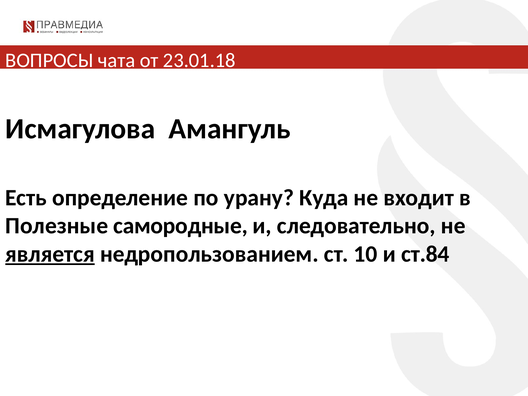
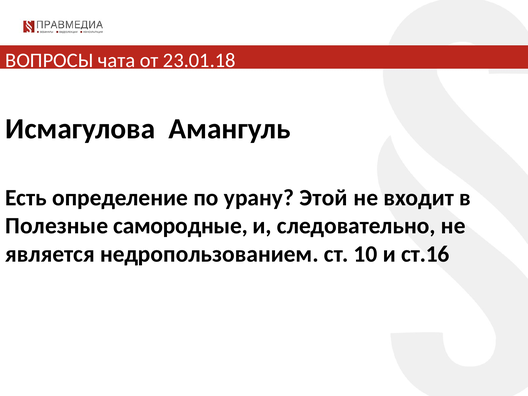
Куда: Куда -> Этой (324, 198)
является underline: present -> none (50, 254)
ст.84: ст.84 -> ст.16 (425, 254)
